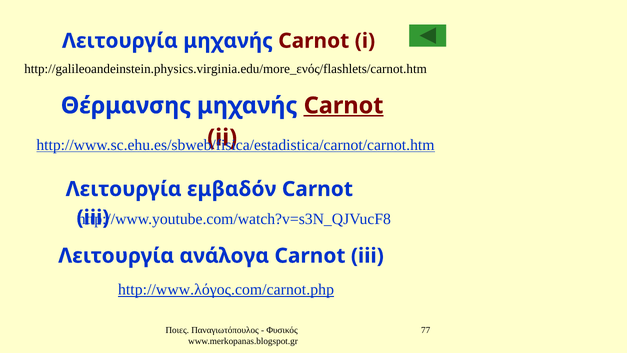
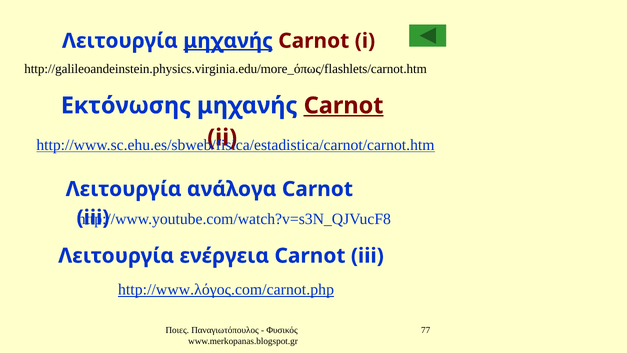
μηχανής underline: none -> present (228, 41)
http://galileoandeinstein.physics.virginia.edu/more_ενός/flashlets/carnot.htm: http://galileoandeinstein.physics.virginia.edu/more_ενός/flashlets/carnot.htm -> http://galileoandeinstein.physics.virginia.edu/more_όπως/flashlets/carnot.htm (226, 69)
Θέρμανσης: Θέρμανσης -> Εκτόνωσης (126, 106)
εμβαδόν: εμβαδόν -> ανάλογα (232, 189)
ανάλογα: ανάλογα -> ενέργεια (224, 256)
